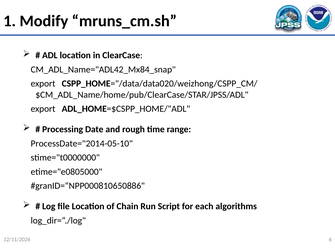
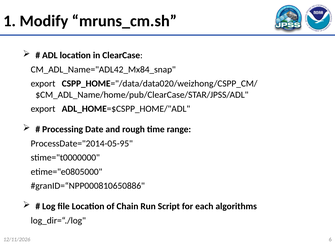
ProcessDate="2014-05-10: ProcessDate="2014-05-10 -> ProcessDate="2014-05-95 (82, 144)
